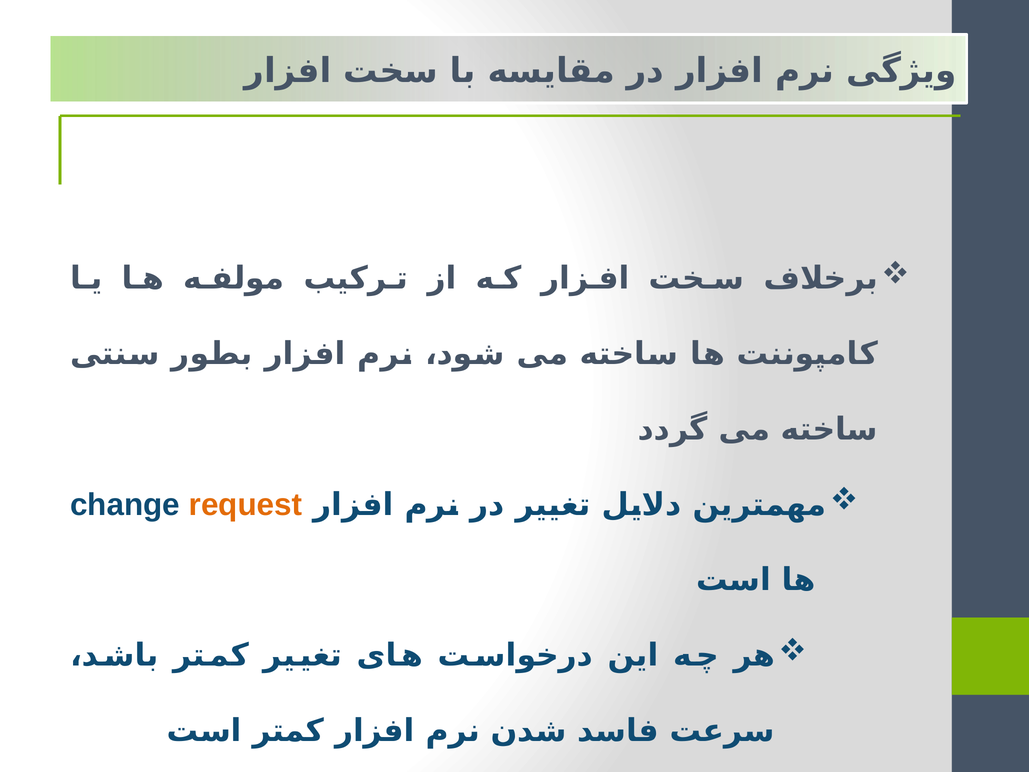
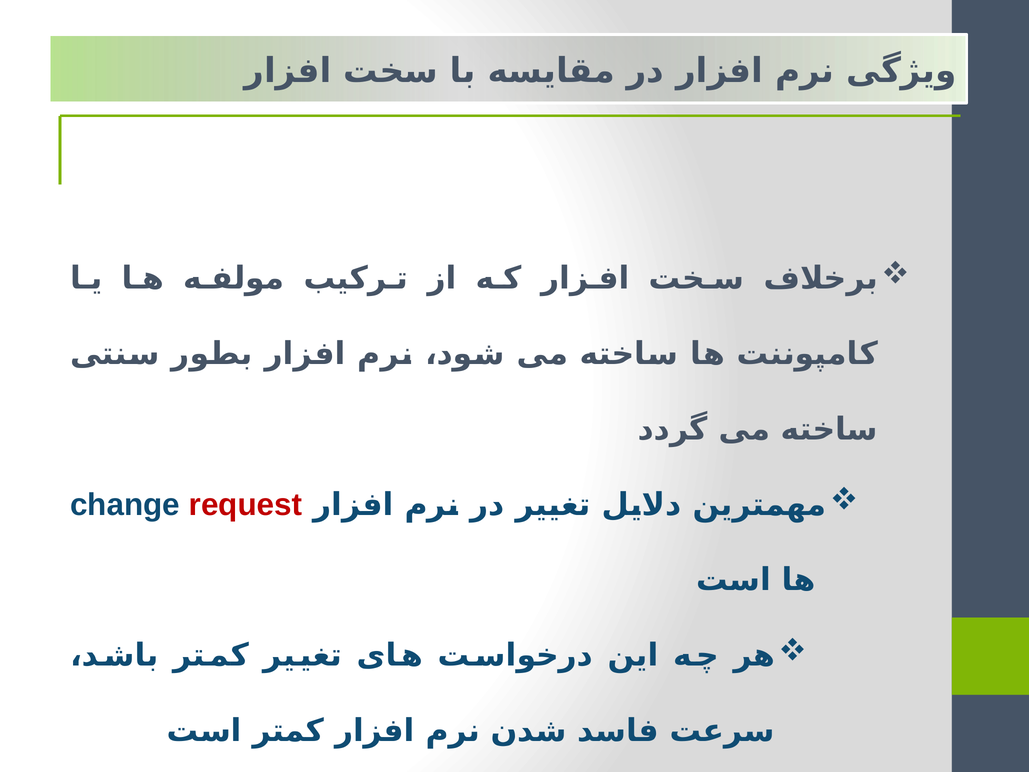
request colour: orange -> red (245, 504)
